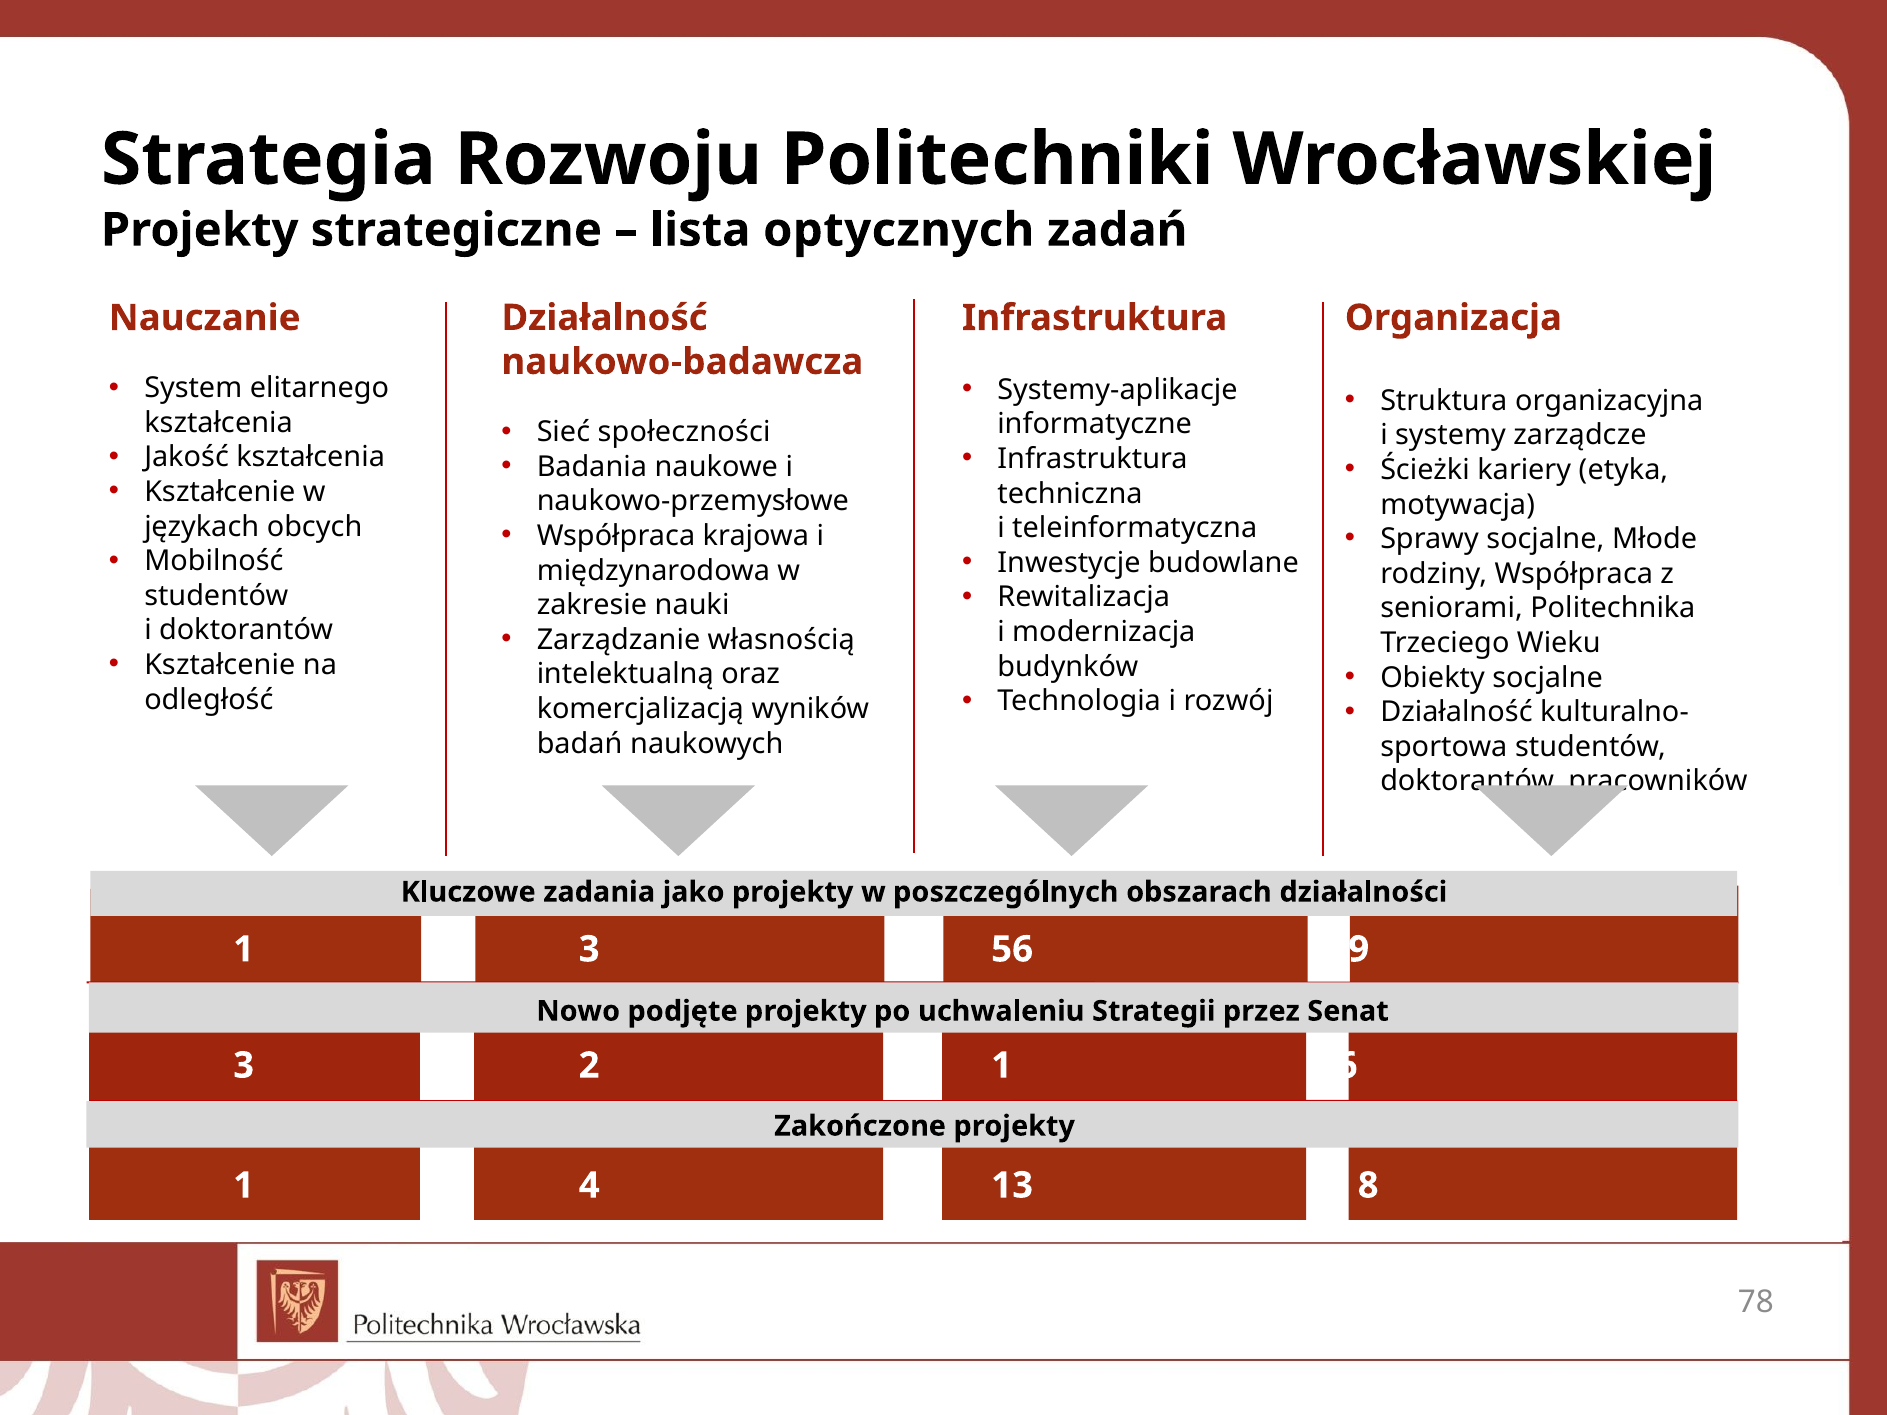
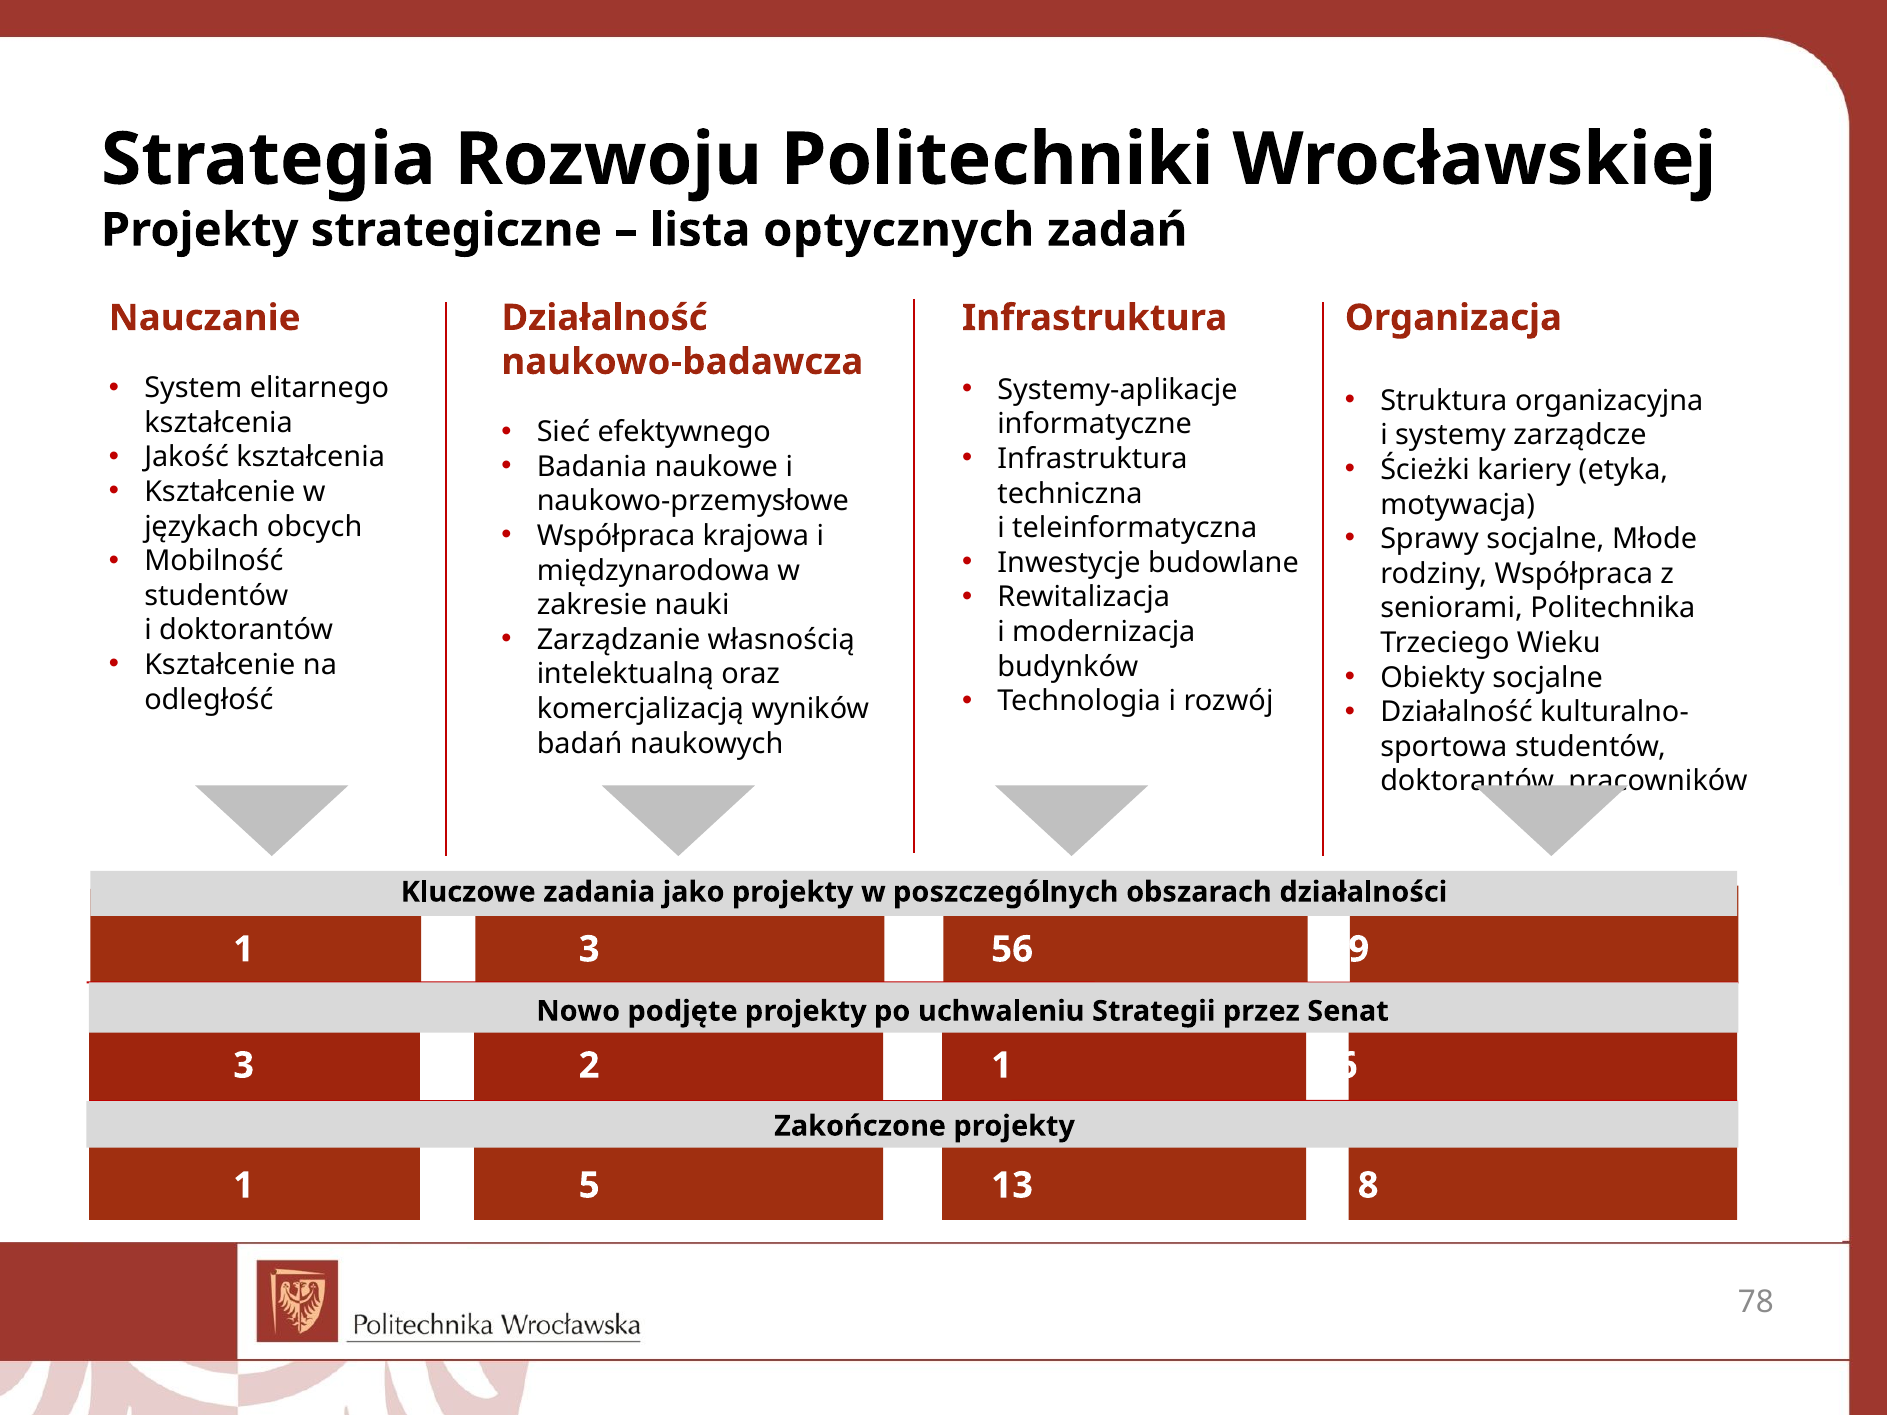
społeczności: społeczności -> efektywnego (684, 432)
4: 4 -> 5 (589, 1186)
